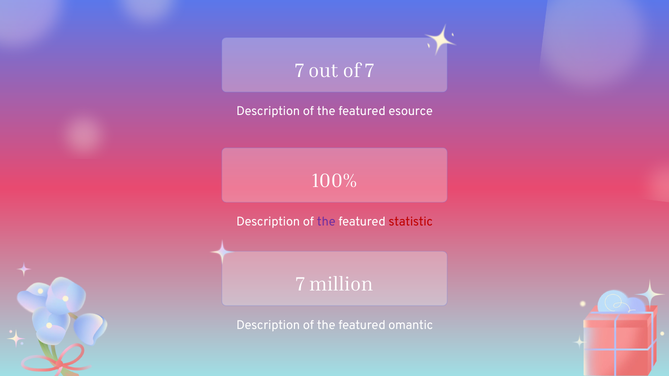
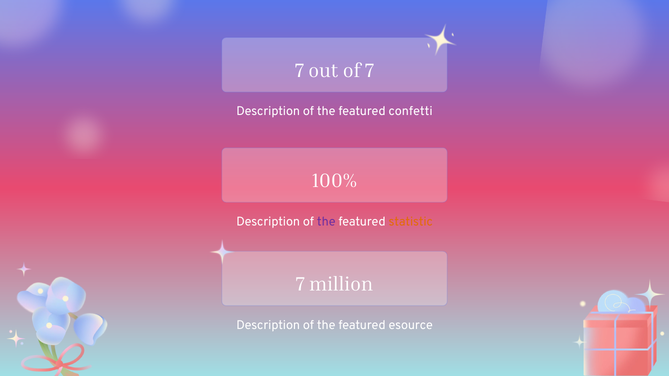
esource: esource -> confetti (411, 111)
statistic colour: red -> orange (411, 222)
omantic: omantic -> esource (411, 325)
